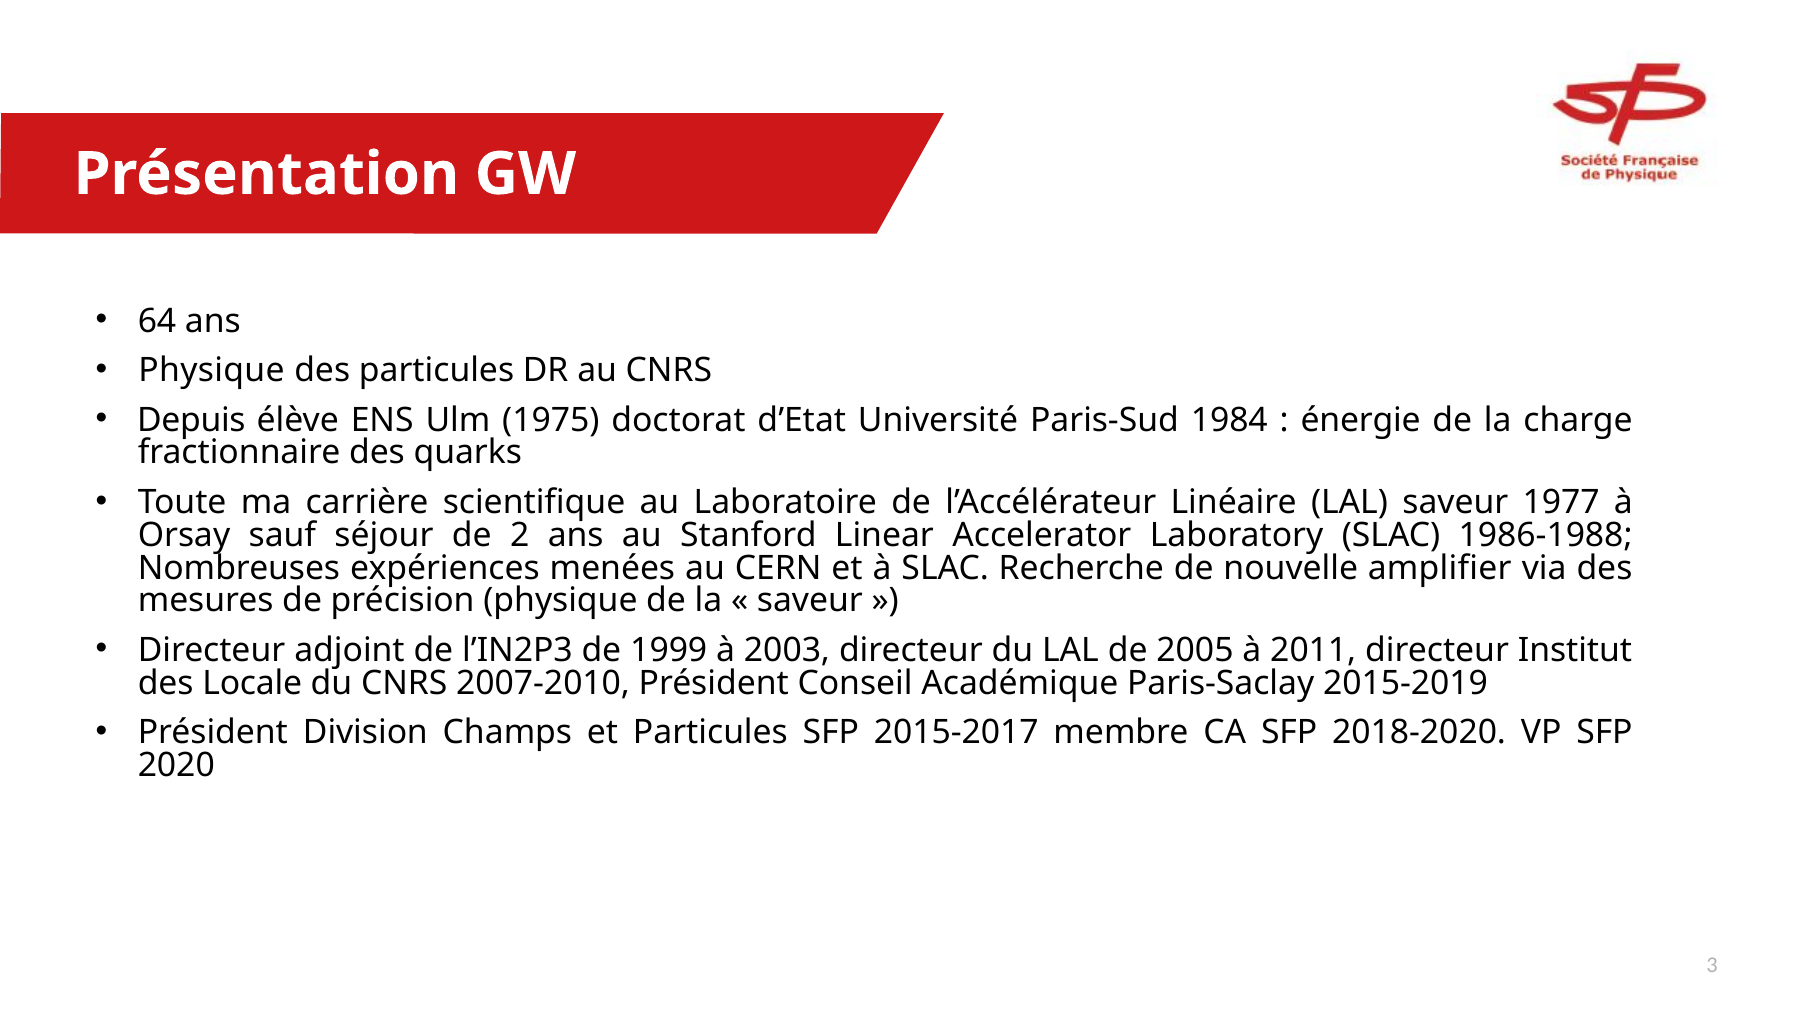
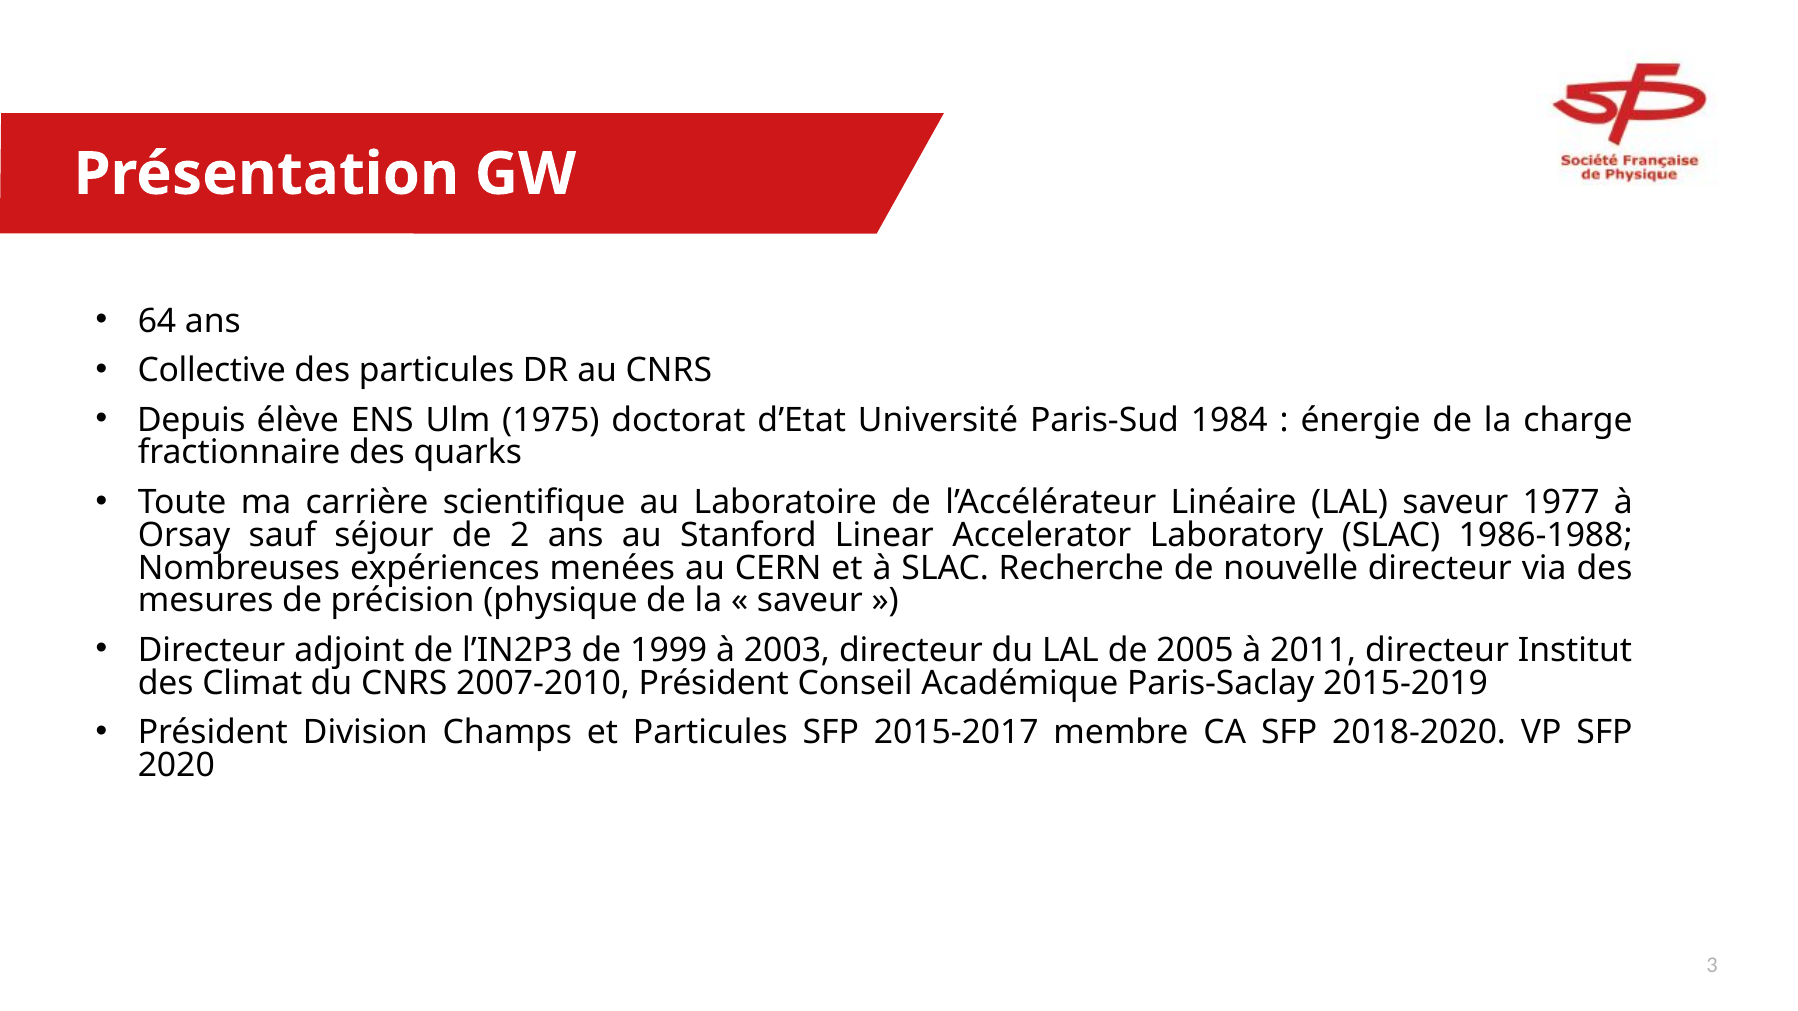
Physique: Physique -> Collective (212, 371)
nouvelle amplifier: amplifier -> directeur (1440, 568)
Locale: Locale -> Climat (252, 683)
